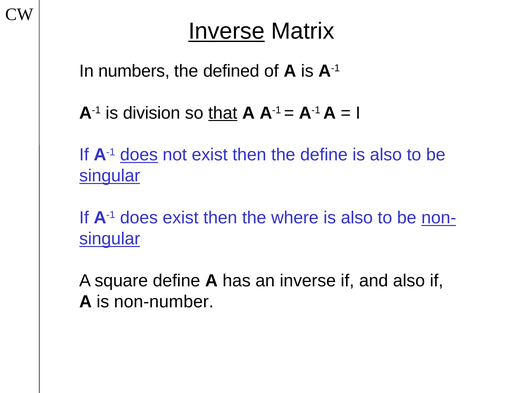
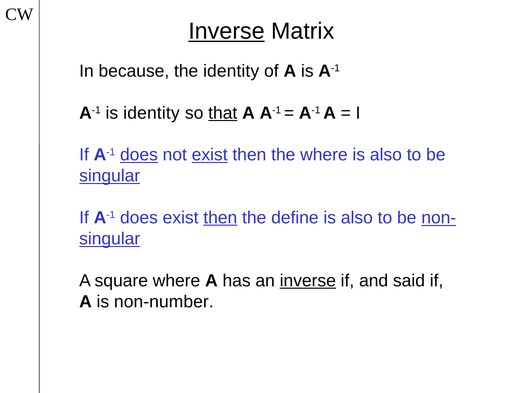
numbers: numbers -> because (134, 71)
the defined: defined -> identity (231, 71)
is division: division -> identity (151, 113)
exist underline: none -> present (210, 155)
the define: define -> where (324, 155)
then underline: none -> present (220, 217)
where: where -> define (295, 217)
square define: define -> where (177, 280)
inverse underline: none -> present (308, 280)
and also: also -> said (409, 280)
